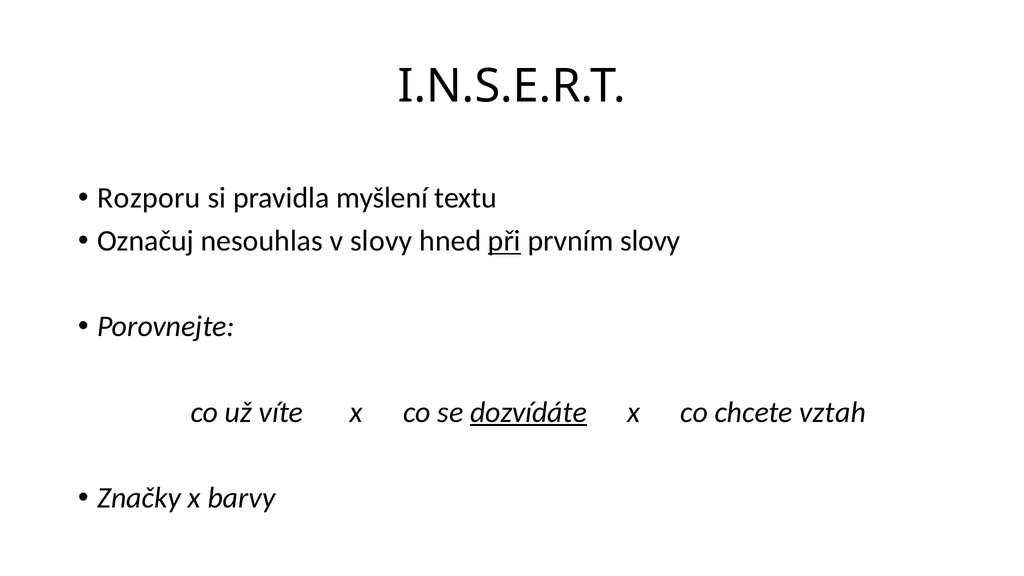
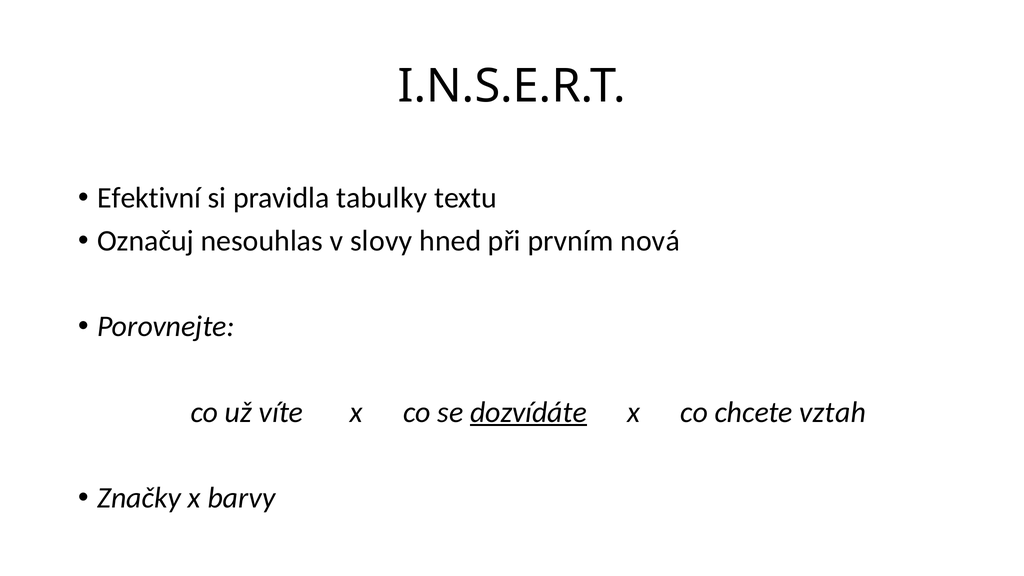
Rozporu: Rozporu -> Efektivní (149, 198)
myšlení: myšlení -> tabulky (382, 198)
při underline: present -> none (504, 241)
prvním slovy: slovy -> nová (650, 241)
